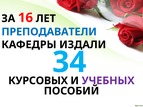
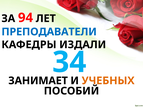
16: 16 -> 94 (25, 18)
КУРСОВЫХ: КУРСОВЫХ -> ЗАНИМАЕТ (38, 81)
УЧЕБНЫХ colour: purple -> orange (108, 81)
